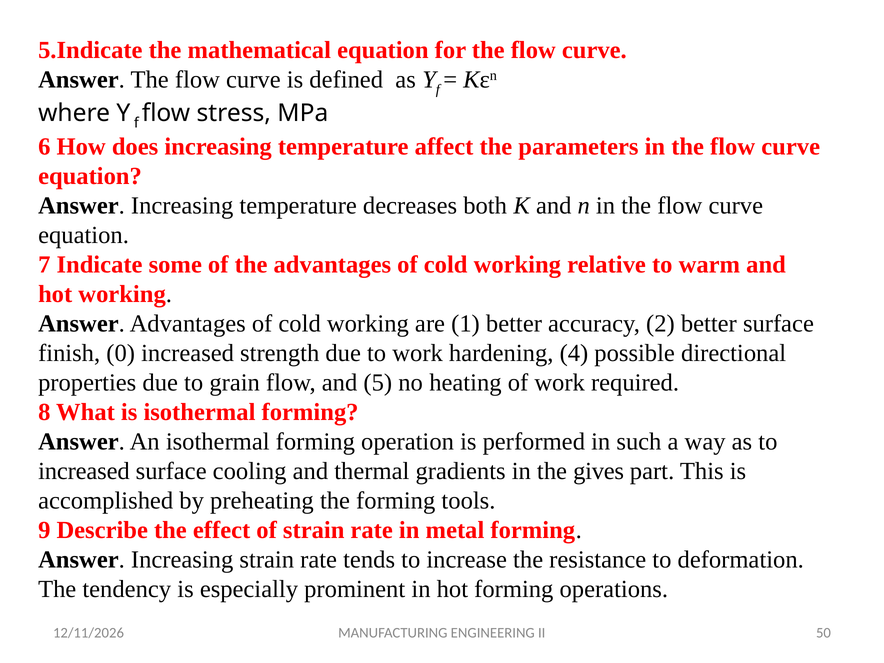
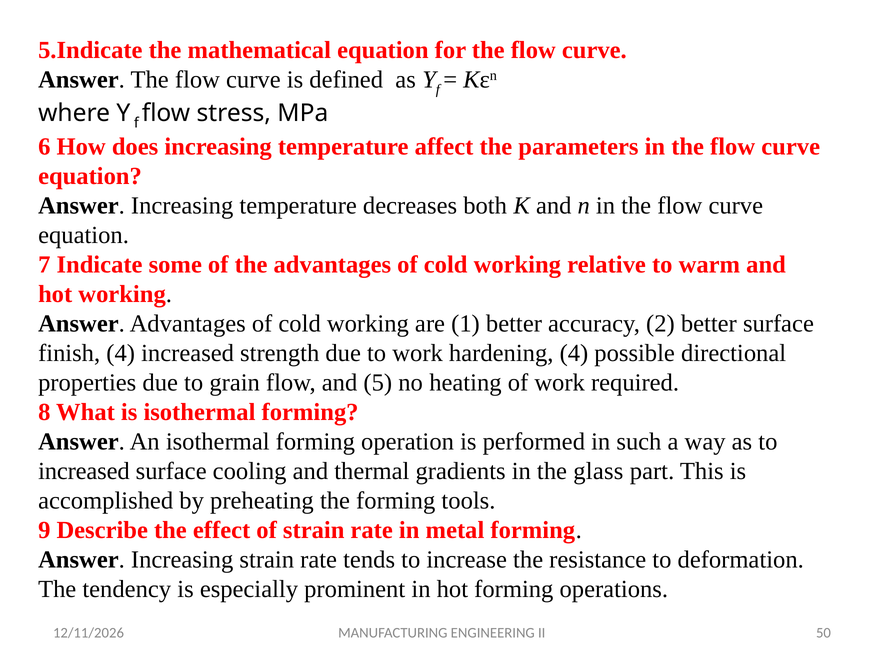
finish 0: 0 -> 4 (121, 353)
gives: gives -> glass (598, 471)
